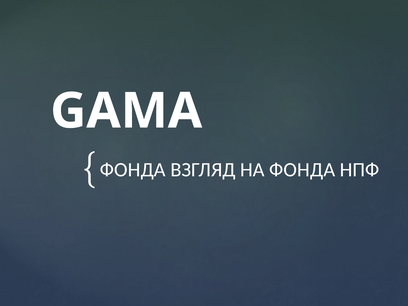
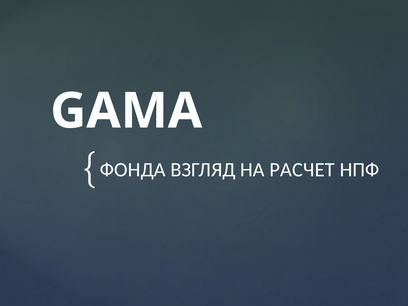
НА ФОНДА: ФОНДА -> РАСЧЕТ (302, 170)
